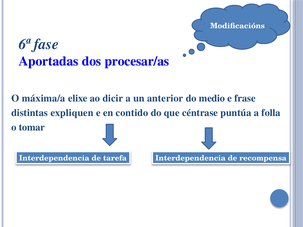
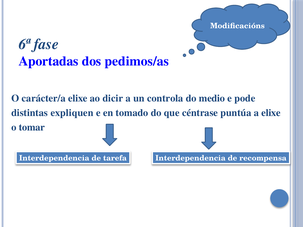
procesar/as: procesar/as -> pedimos/as (137, 61)
máxima/a: máxima/a -> carácter/a (44, 98)
anterior: anterior -> controla (165, 98)
frase: frase -> pode (245, 98)
contido: contido -> tomado (132, 113)
a folla: folla -> elixe (271, 113)
